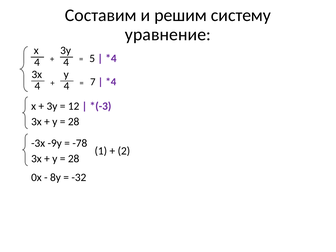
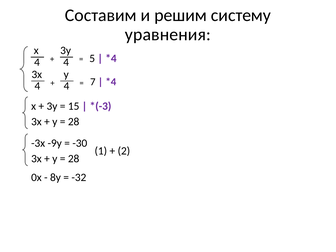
уравнение: уравнение -> уравнения (168, 35)
12: 12 -> 15 (74, 106)
-78: -78 -> -30 (80, 143)
